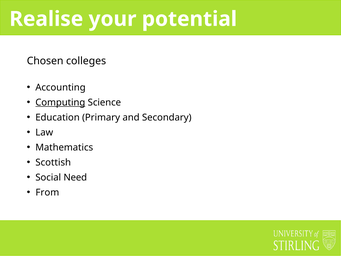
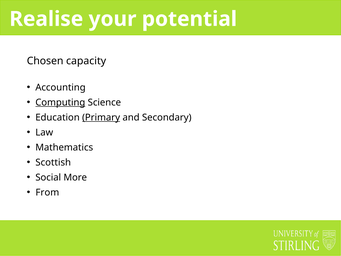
colleges: colleges -> capacity (86, 61)
Primary underline: none -> present (101, 117)
Need: Need -> More (75, 177)
